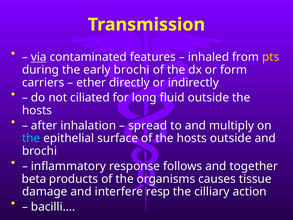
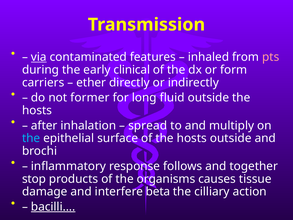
pts colour: yellow -> pink (271, 57)
early brochi: brochi -> clinical (132, 70)
ciliated: ciliated -> former (90, 98)
beta: beta -> stop (34, 179)
resp: resp -> beta (158, 191)
bacilli underline: none -> present (53, 207)
